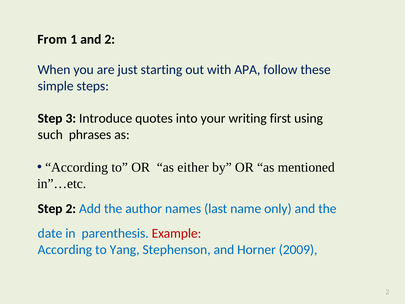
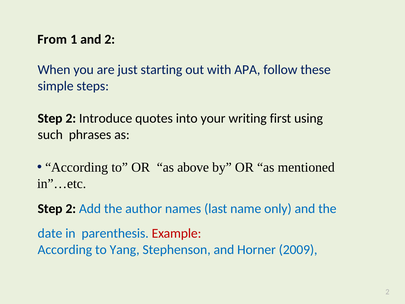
3: 3 -> 2 (71, 118)
either: either -> above (193, 167)
